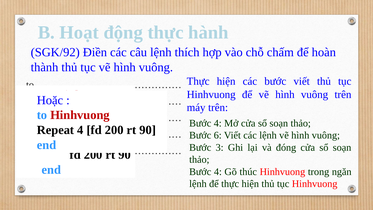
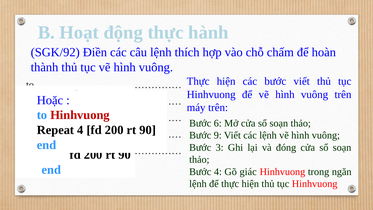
4: 4 -> 6 (218, 123)
6: 6 -> 9 (218, 135)
thúc: thúc -> giác (248, 172)
